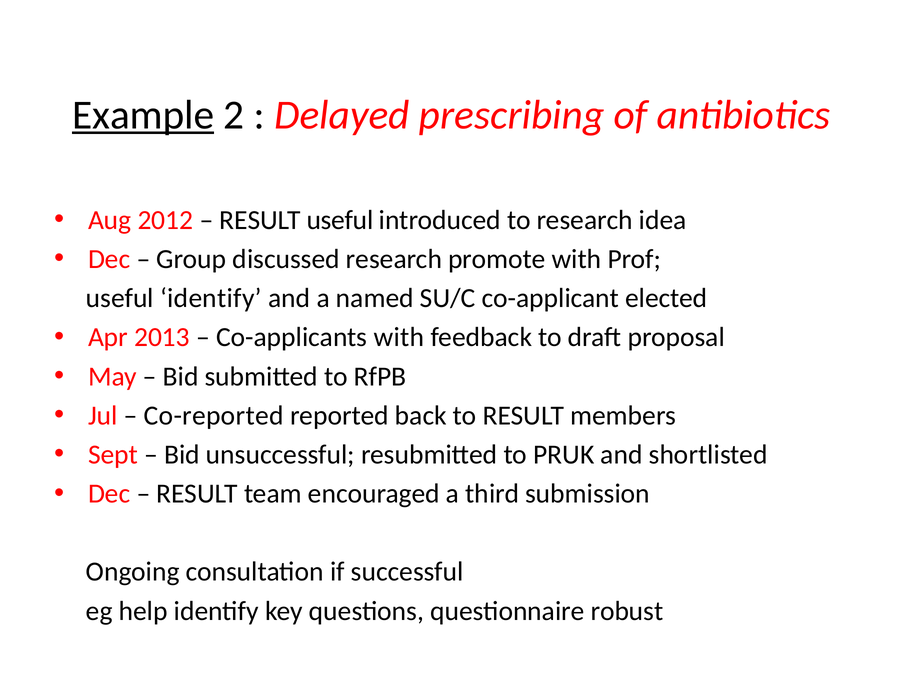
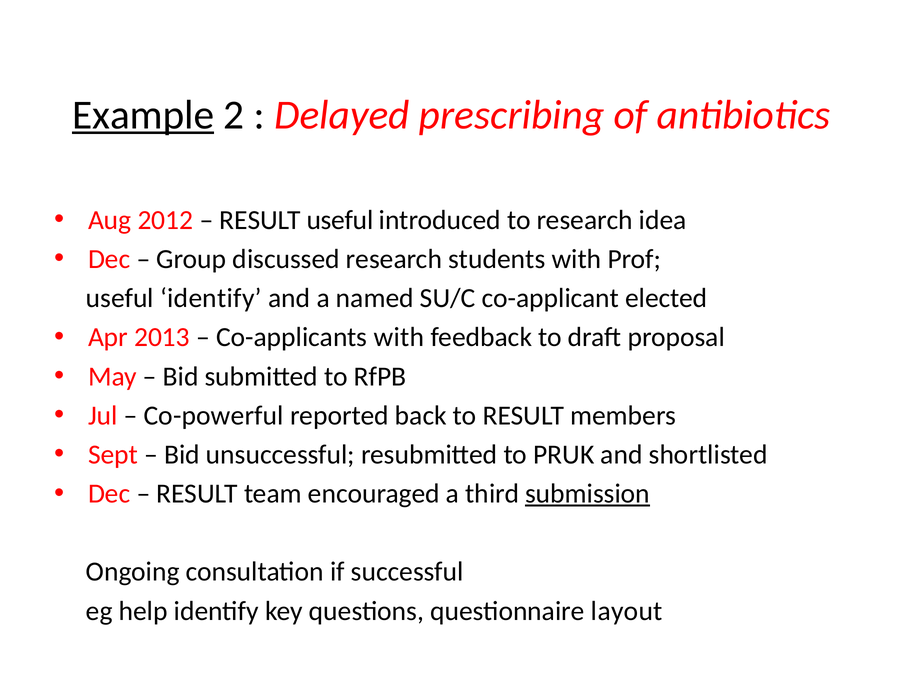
promote: promote -> students (497, 259)
Co-reported: Co-reported -> Co-powerful (214, 416)
submission underline: none -> present (588, 494)
robust: robust -> layout (627, 611)
